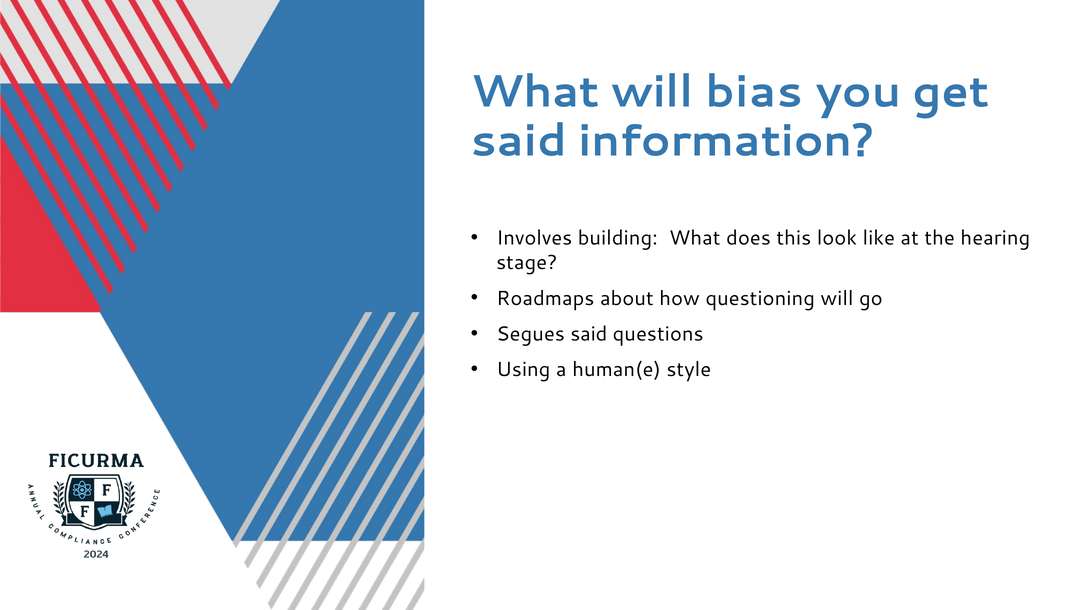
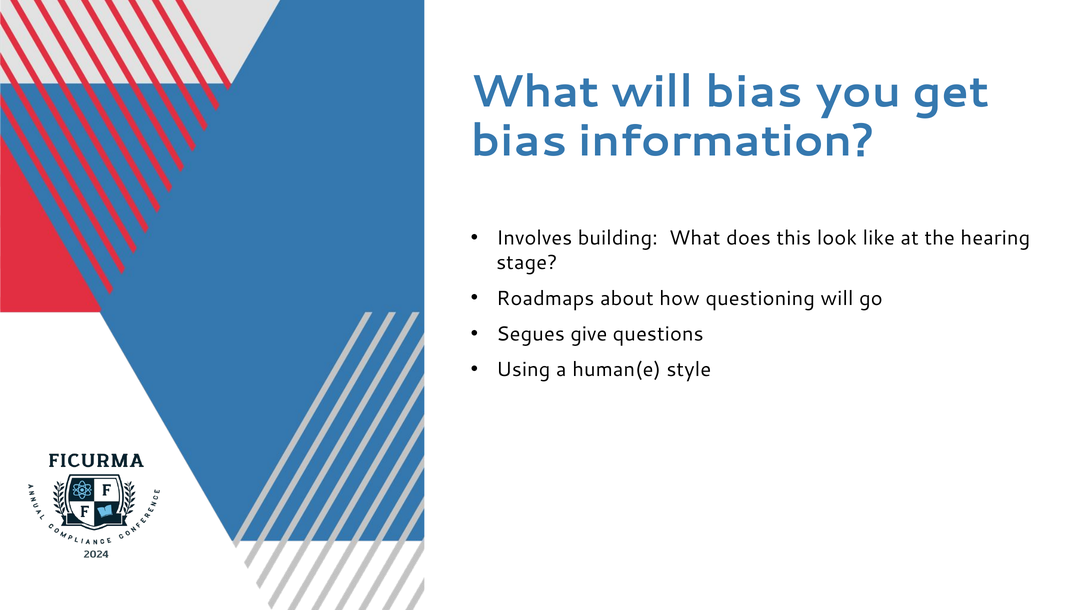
said: said -> bias (519, 141)
Segues said: said -> give (589, 334)
